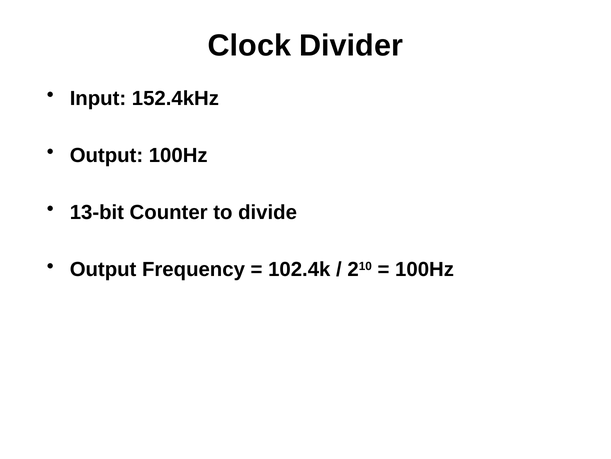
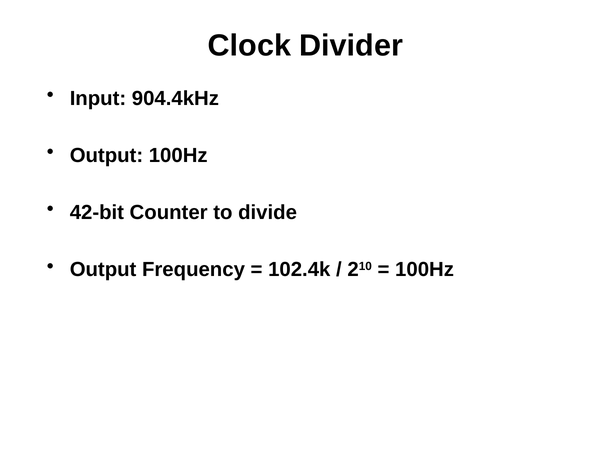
152.4kHz: 152.4kHz -> 904.4kHz (175, 98)
13-bit: 13-bit -> 42-bit (97, 212)
